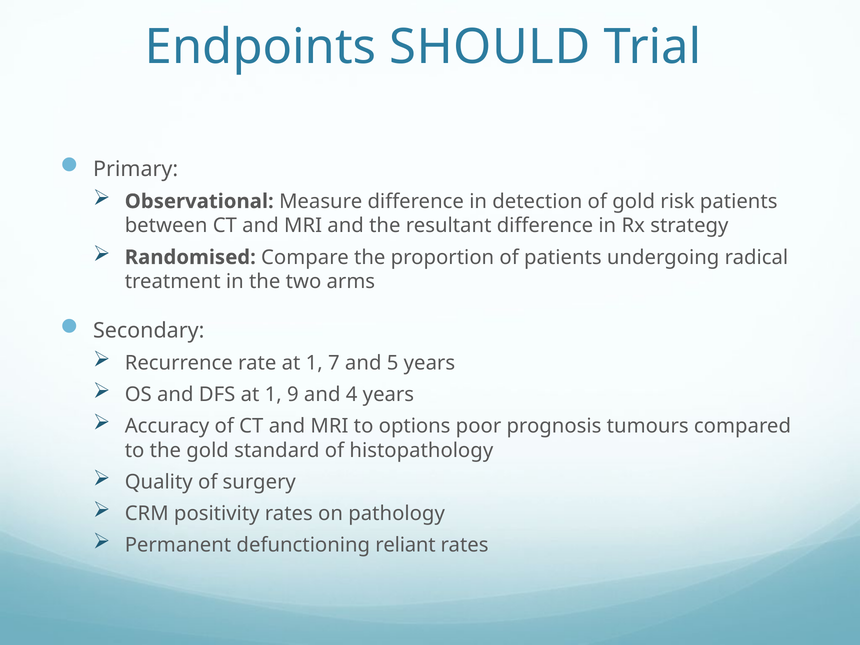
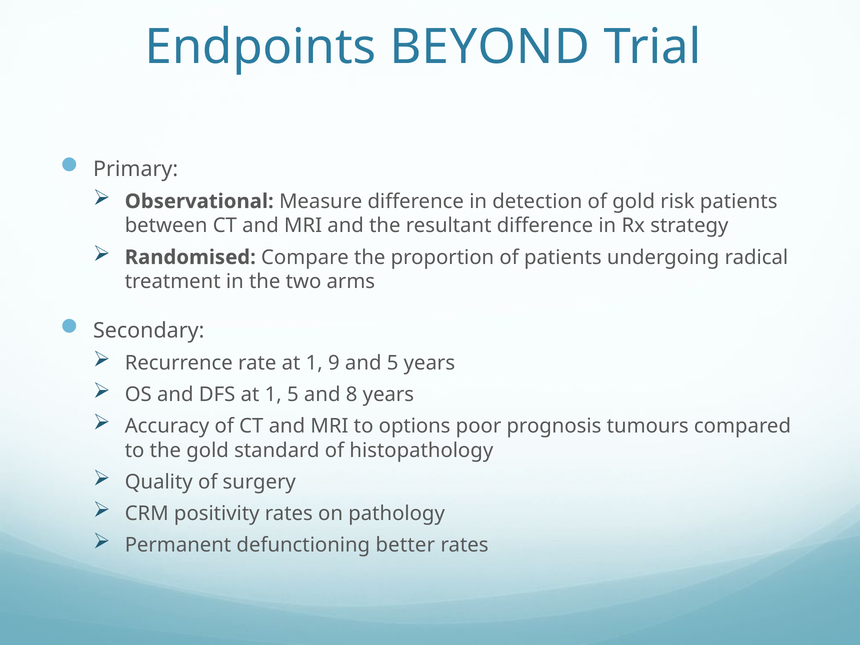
SHOULD: SHOULD -> BEYOND (490, 47)
7: 7 -> 9 (334, 363)
1 9: 9 -> 5 (293, 395)
4: 4 -> 8 (352, 395)
reliant: reliant -> better (405, 545)
